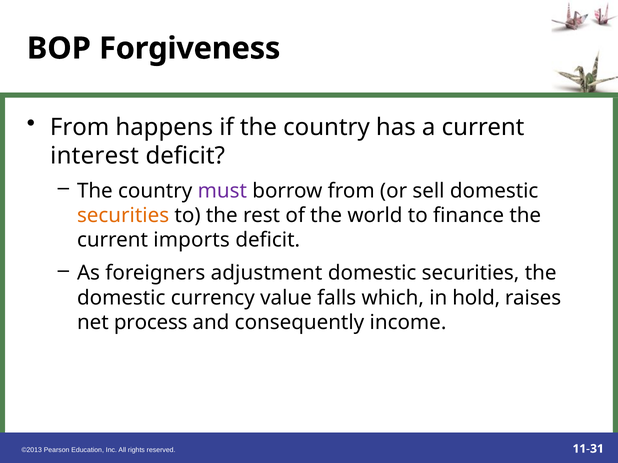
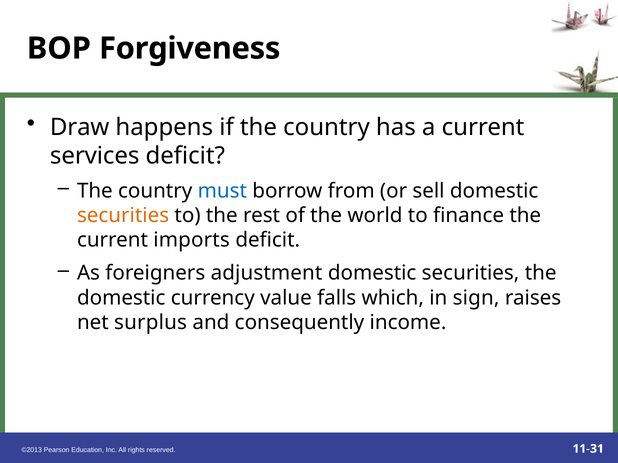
From: From -> Draw (80, 127)
interest: interest -> services (95, 156)
must colour: purple -> blue (222, 191)
hold: hold -> sign (476, 298)
process: process -> surplus (151, 323)
